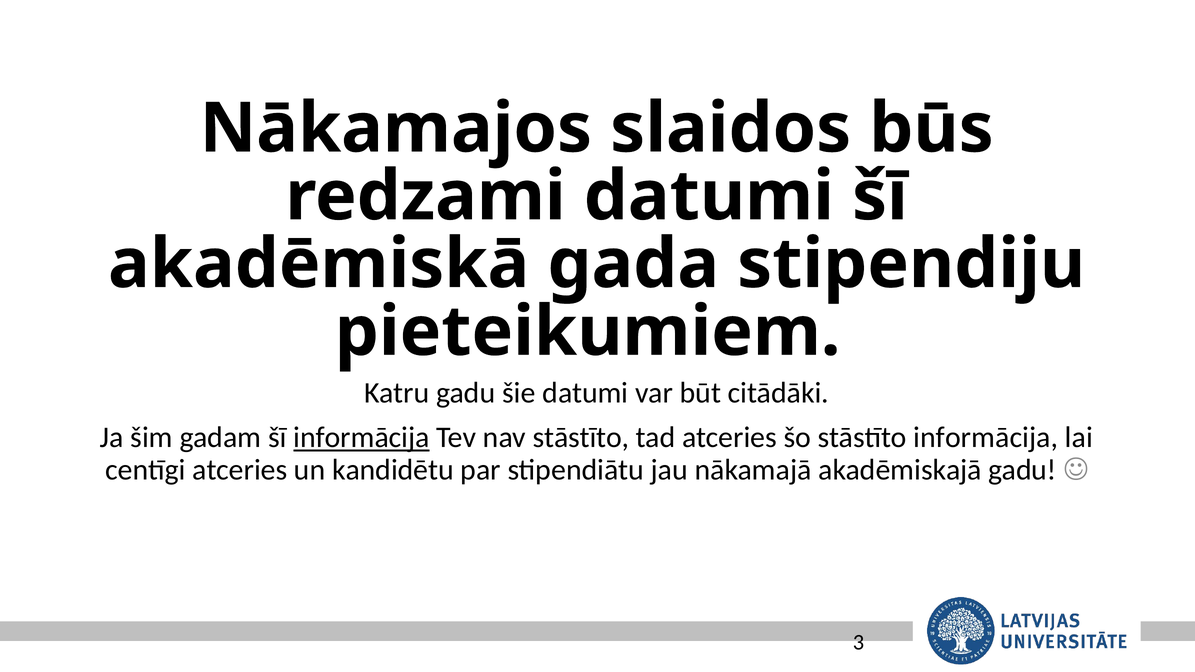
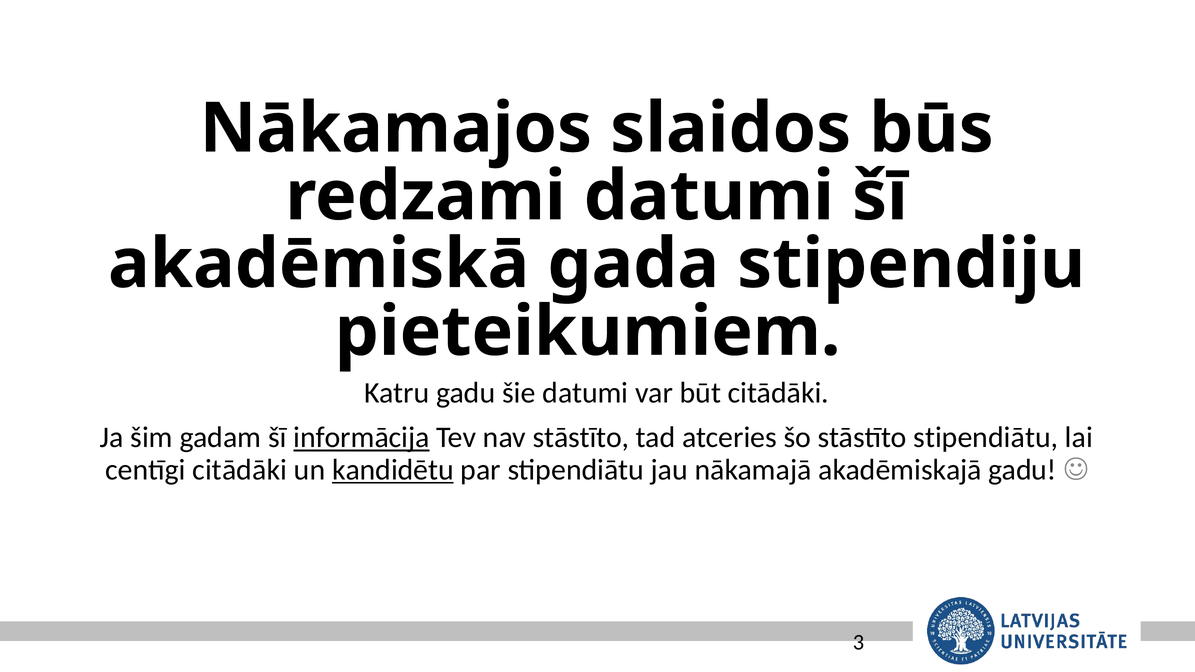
stāstīto informācija: informācija -> stipendiātu (986, 438)
centīgi atceries: atceries -> citādāki (240, 470)
kandidētu underline: none -> present (393, 470)
